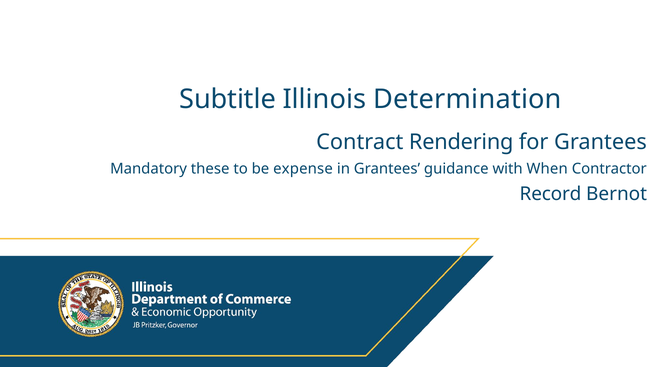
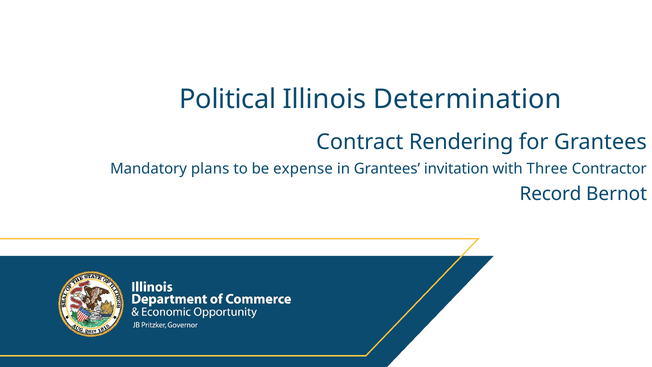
Subtitle: Subtitle -> Political (228, 99)
these: these -> plans (210, 169)
guidance: guidance -> invitation (456, 169)
When: When -> Three (547, 169)
